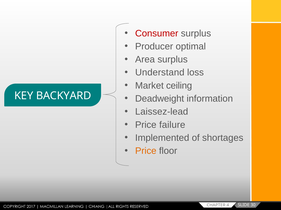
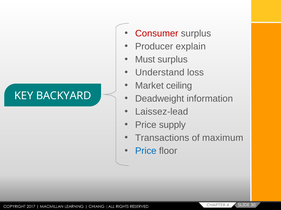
optimal: optimal -> explain (191, 47)
Area: Area -> Must (145, 60)
failure: failure -> supply (172, 125)
Implemented: Implemented -> Transactions (162, 138)
shortages: shortages -> maximum (223, 138)
Price colour: orange -> blue (146, 151)
